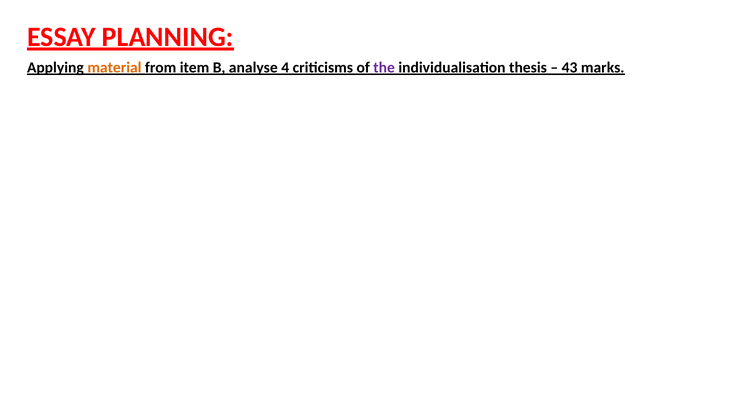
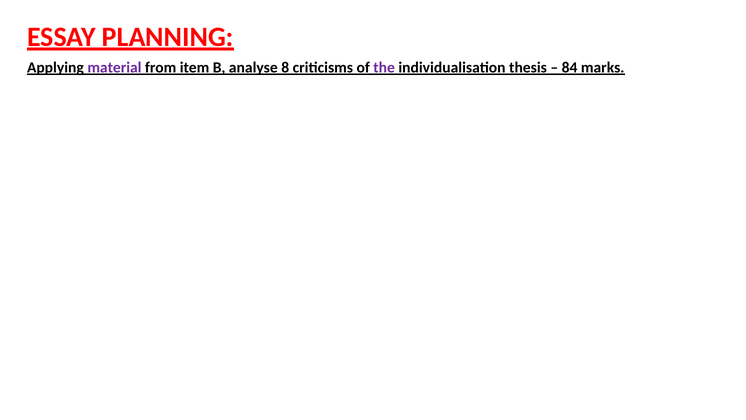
material colour: orange -> purple (114, 67)
4: 4 -> 8 (285, 67)
43: 43 -> 84 (570, 67)
